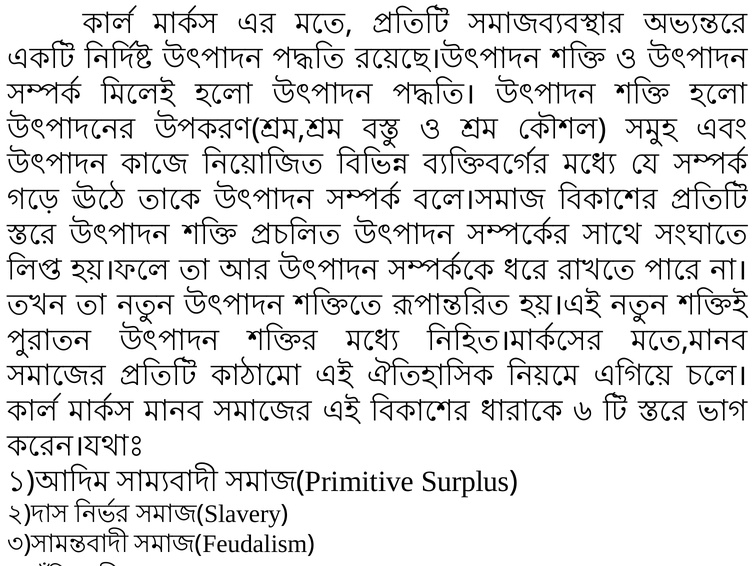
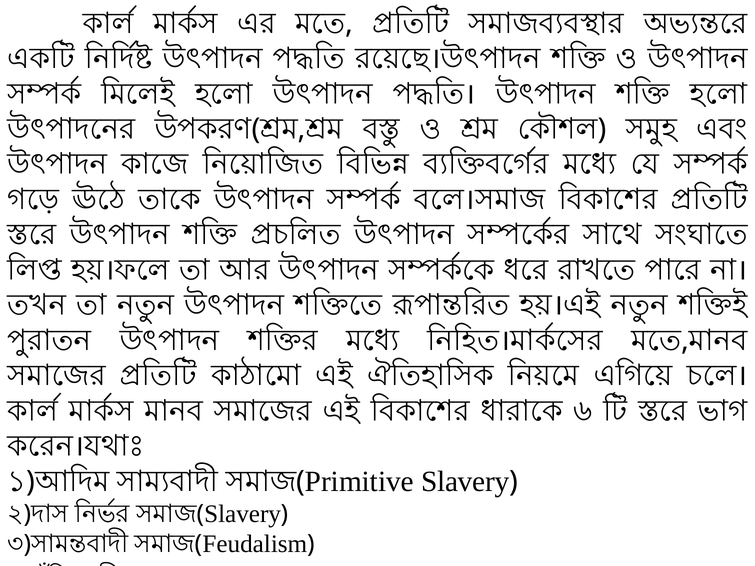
Surplus: Surplus -> Slavery (465, 482)
